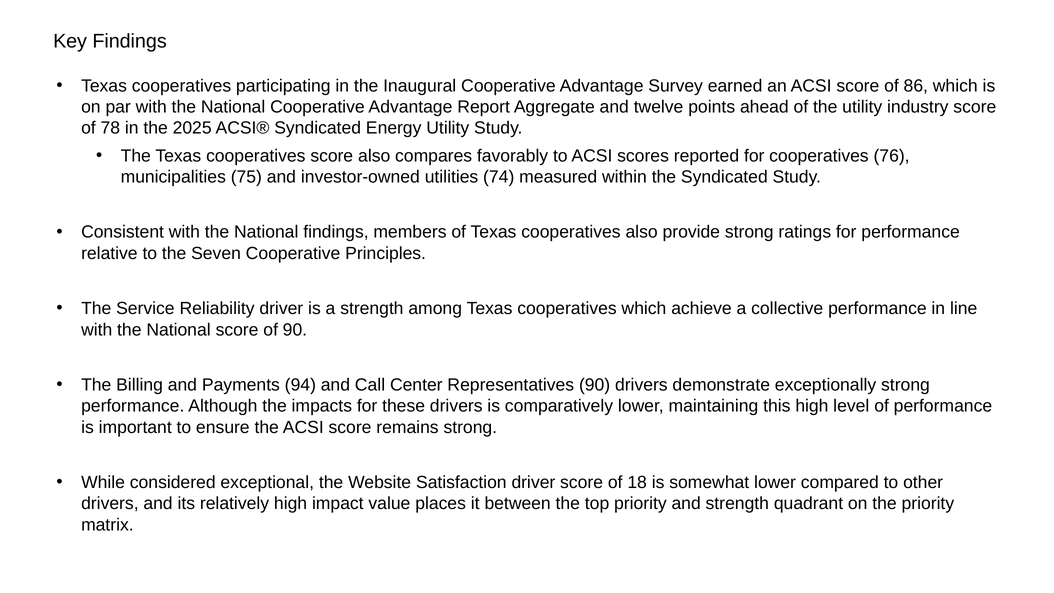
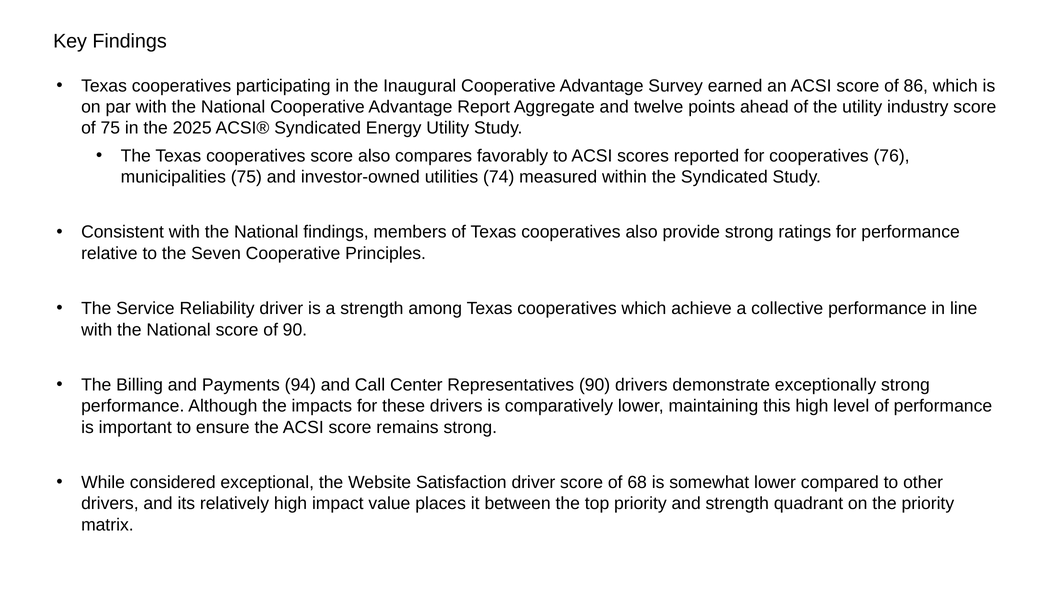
of 78: 78 -> 75 (110, 128)
18: 18 -> 68 (637, 483)
